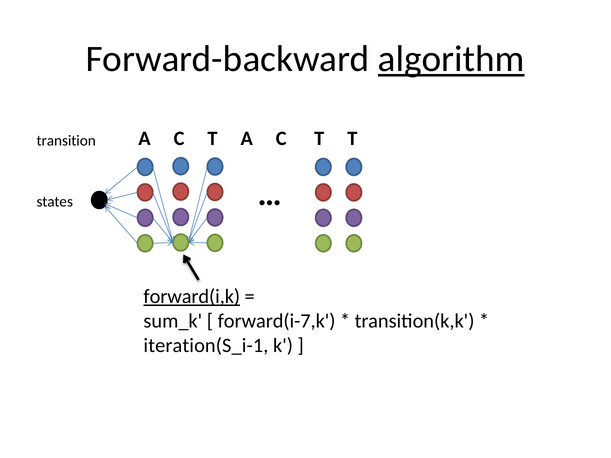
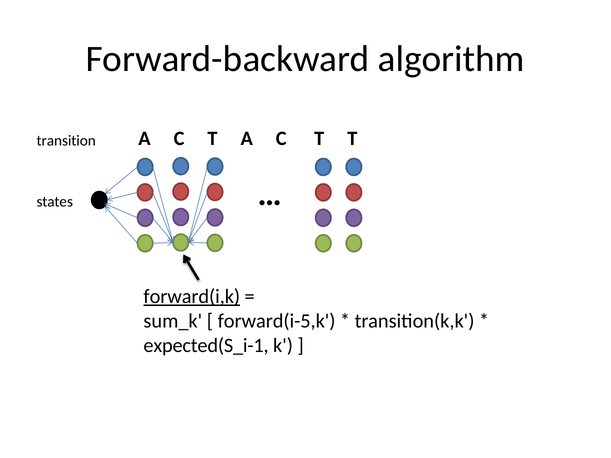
algorithm underline: present -> none (451, 59)
forward(i-7,k: forward(i-7,k -> forward(i-5,k (277, 321)
iteration(S_i-1: iteration(S_i-1 -> expected(S_i-1 (206, 346)
